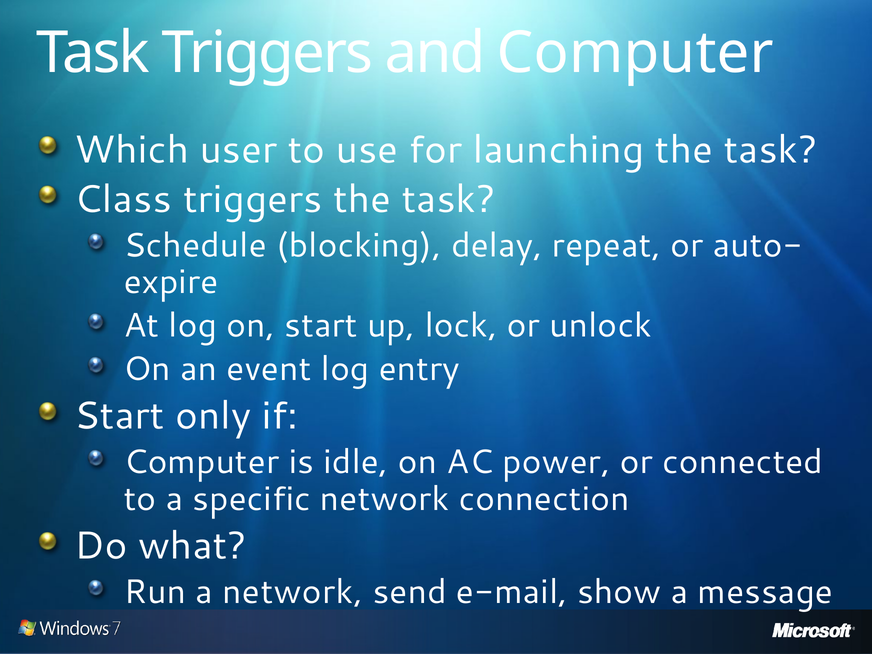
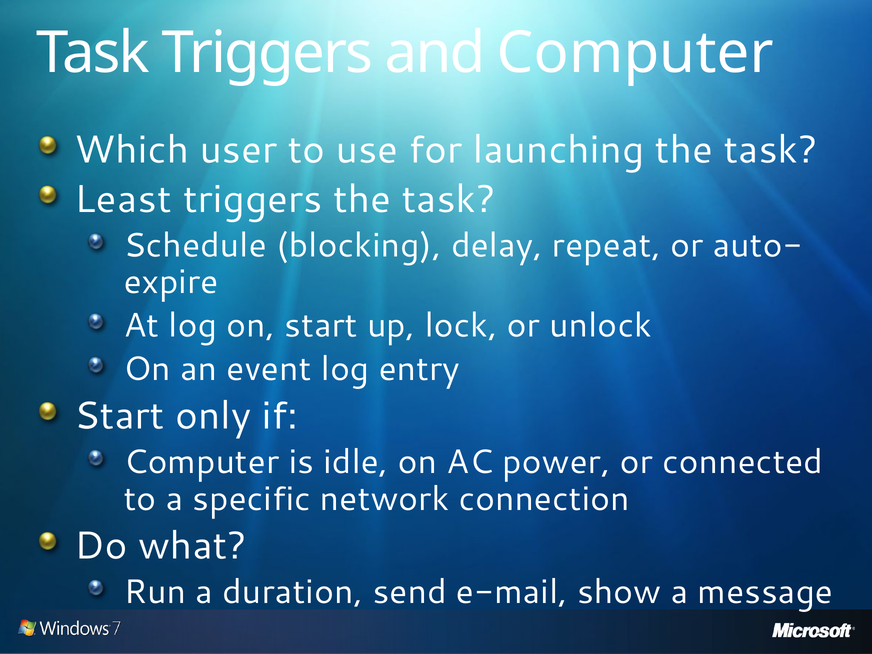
Class: Class -> Least (123, 200)
a network: network -> duration (293, 592)
